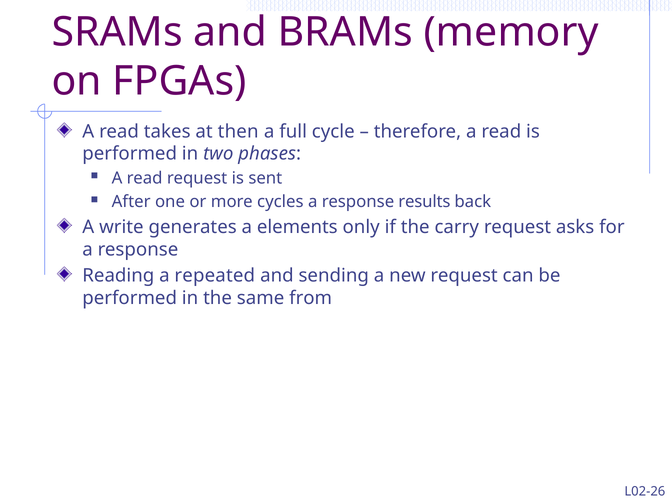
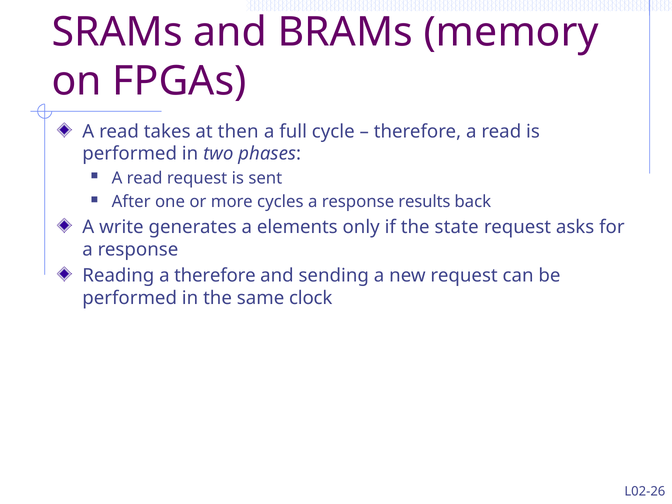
carry: carry -> state (457, 227)
a repeated: repeated -> therefore (215, 276)
from: from -> clock (311, 298)
